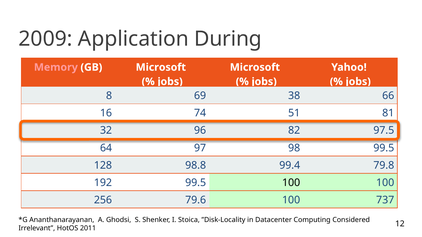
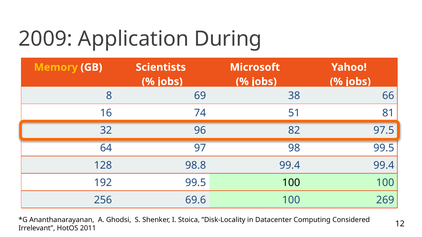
Memory colour: pink -> yellow (56, 67)
GB Microsoft: Microsoft -> Scientists (161, 67)
99.4 79.8: 79.8 -> 99.4 (384, 166)
79.6: 79.6 -> 69.6 (196, 200)
737: 737 -> 269 (385, 200)
